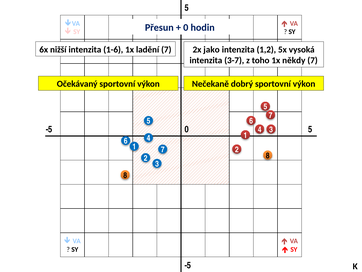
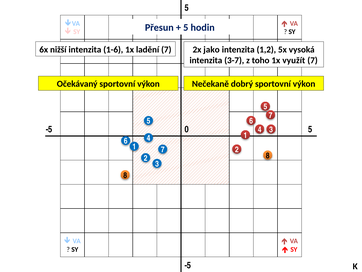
0: 0 -> 5 (186, 27)
někdy: někdy -> využít (294, 60)
